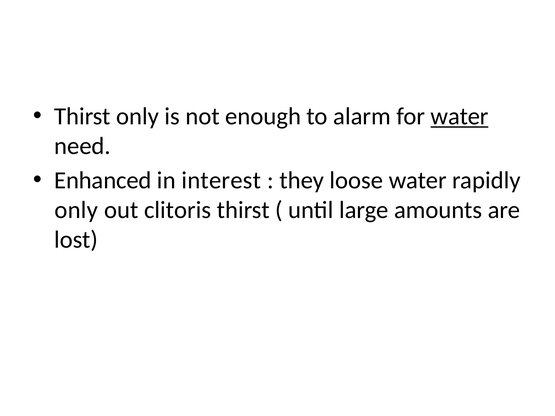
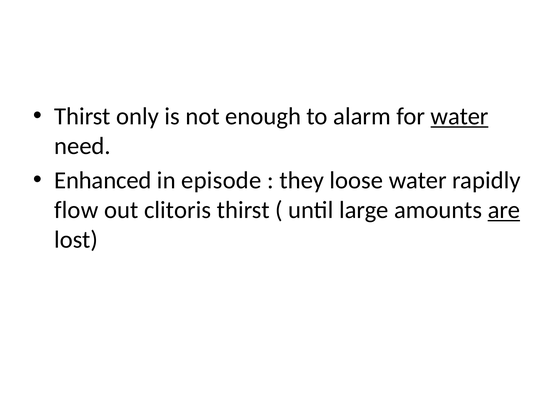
interest: interest -> episode (221, 181)
only: only -> flow (76, 210)
are underline: none -> present (504, 210)
